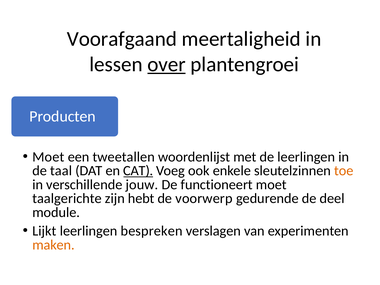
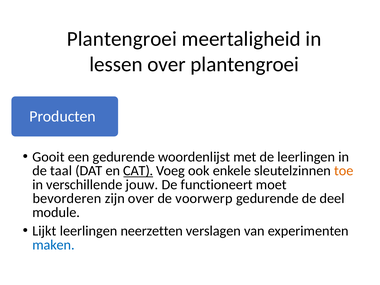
Voorafgaand: Voorafgaand -> Plantengroei (122, 39)
over underline: present -> none (167, 64)
Moet: Moet -> Gooit (48, 157)
een tweetallen: tweetallen -> gedurende (124, 157)
taalgerichte: taalgerichte -> bevorderen (67, 198)
zijn hebt: hebt -> over (141, 198)
bespreken: bespreken -> neerzetten (152, 231)
maken colour: orange -> blue (54, 245)
